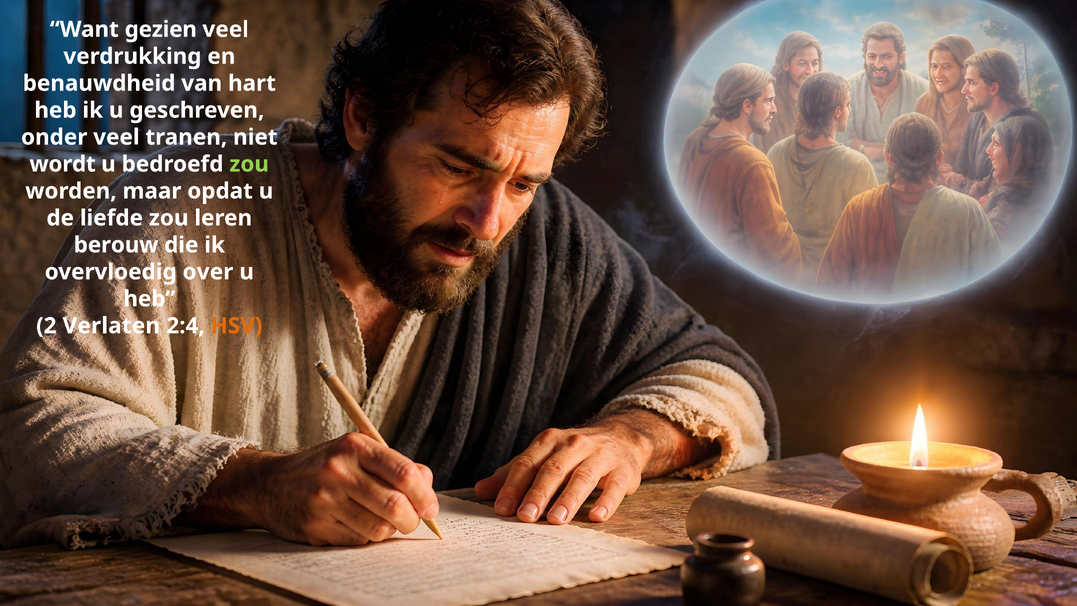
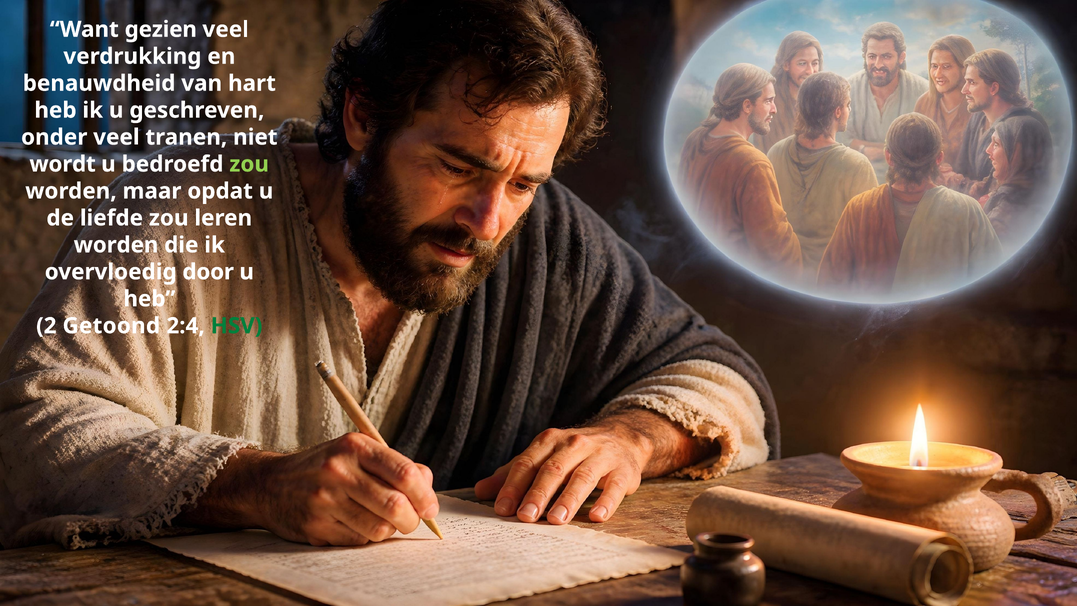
berouw: berouw -> worden (116, 245)
over: over -> door (208, 272)
Verlaten: Verlaten -> Getoond (111, 326)
HSV colour: orange -> green (237, 326)
